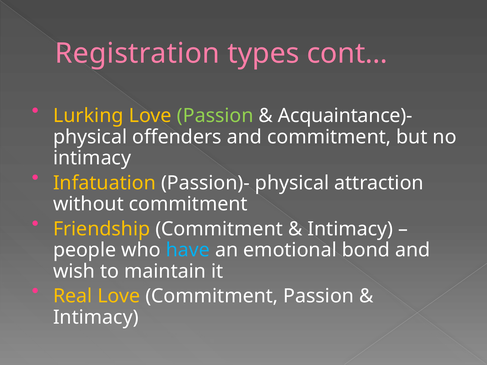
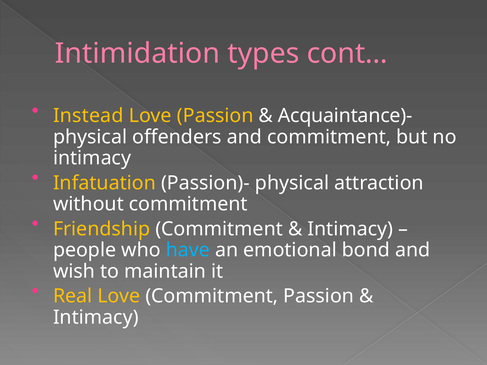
Registration: Registration -> Intimidation (137, 53)
Lurking: Lurking -> Instead (88, 116)
Passion colour: light green -> yellow (215, 116)
